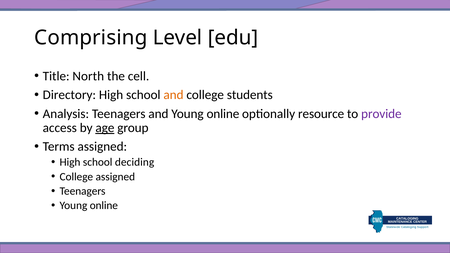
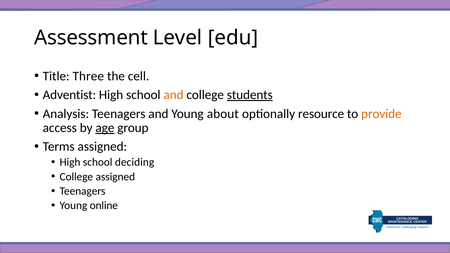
Comprising: Comprising -> Assessment (91, 38)
North: North -> Three (88, 76)
Directory: Directory -> Adventist (69, 95)
students underline: none -> present (250, 95)
and Young online: online -> about (223, 114)
provide colour: purple -> orange (381, 114)
